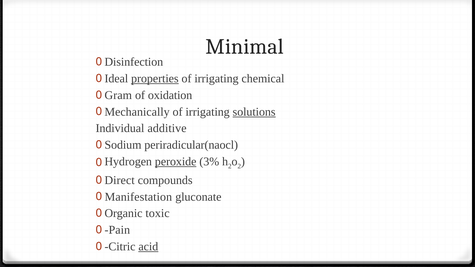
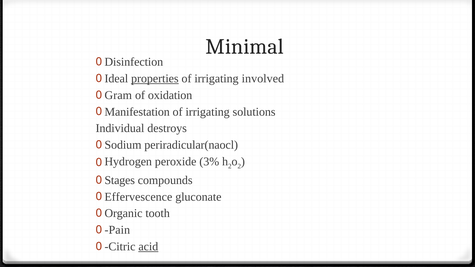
chemical: chemical -> involved (263, 79)
Mechanically: Mechanically -> Manifestation (137, 112)
solutions underline: present -> none (254, 112)
additive: additive -> destroys (167, 128)
peroxide underline: present -> none (176, 162)
Direct: Direct -> Stages (120, 180)
Manifestation: Manifestation -> Effervescence (138, 197)
toxic: toxic -> tooth (158, 214)
